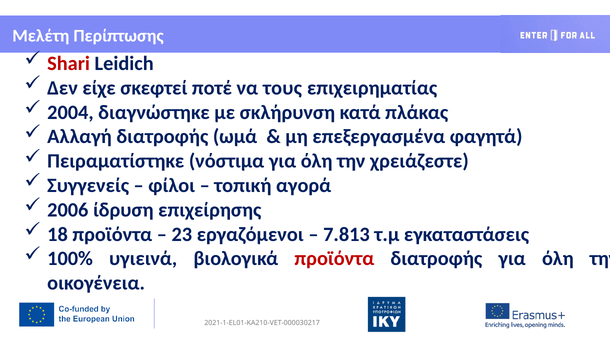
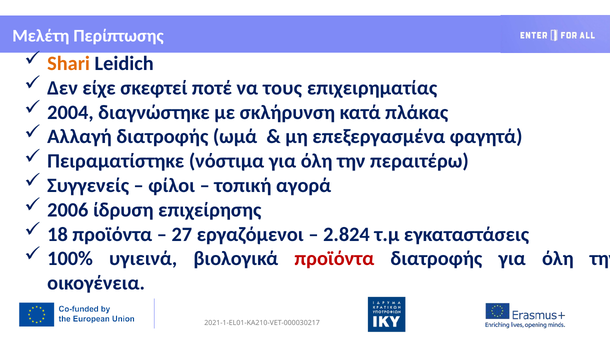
Shari colour: red -> orange (69, 64)
χρειάζεστε: χρειάζεστε -> περαιτέρω (419, 161)
23: 23 -> 27 (182, 234)
7.813: 7.813 -> 2.824 (346, 234)
